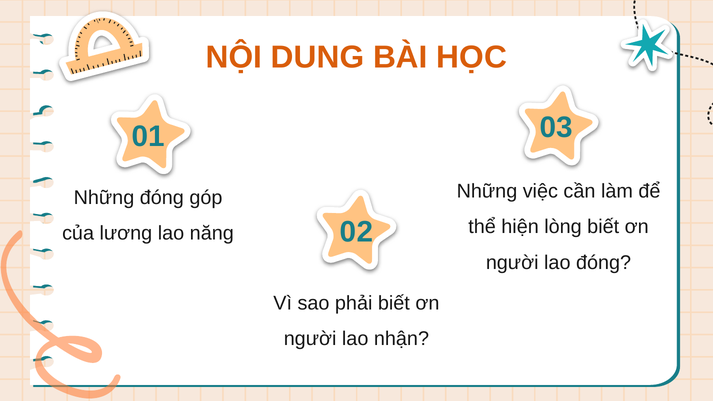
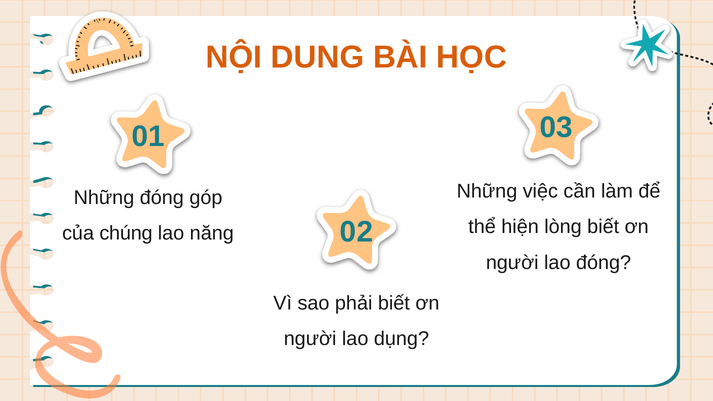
lương: lương -> chúng (126, 233)
nhận: nhận -> dụng (401, 339)
